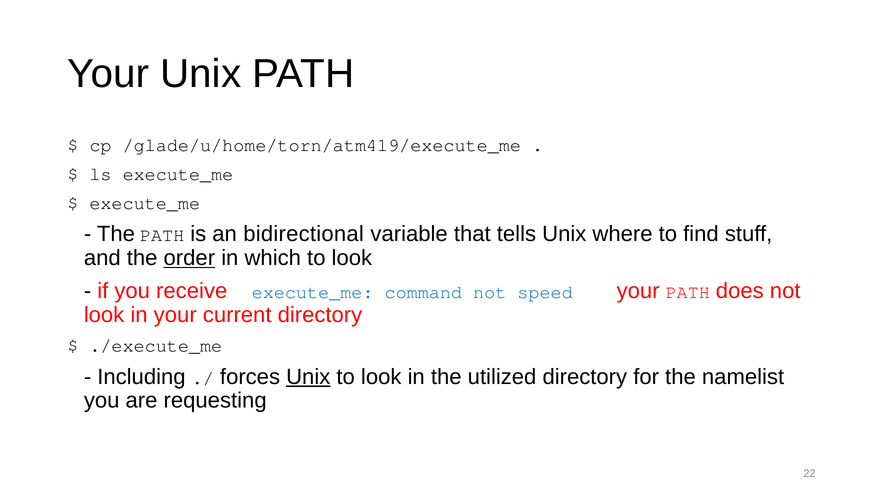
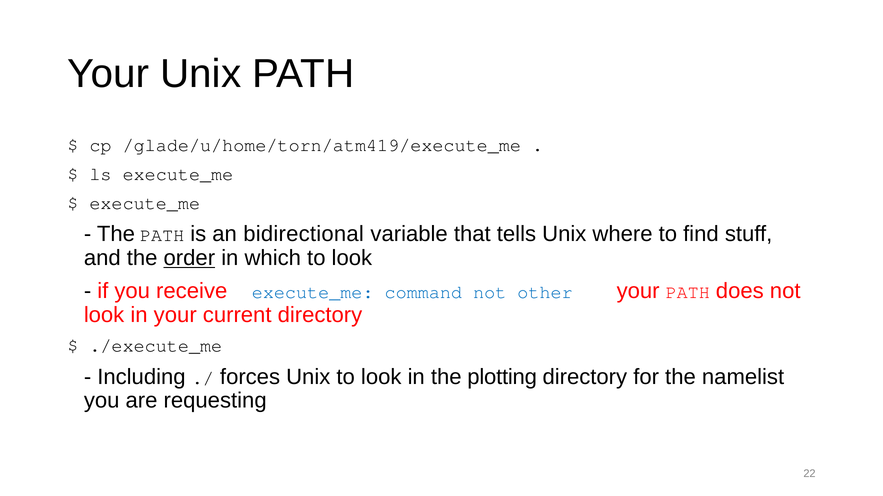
speed: speed -> other (545, 293)
Unix underline: present -> none (308, 377)
utilized: utilized -> plotting (502, 377)
